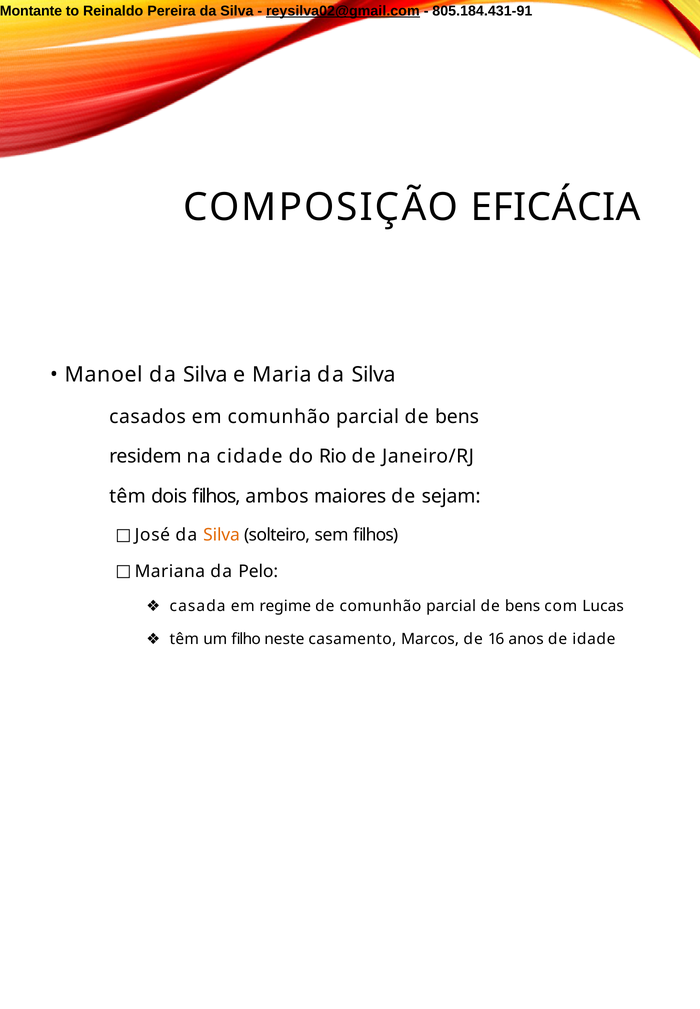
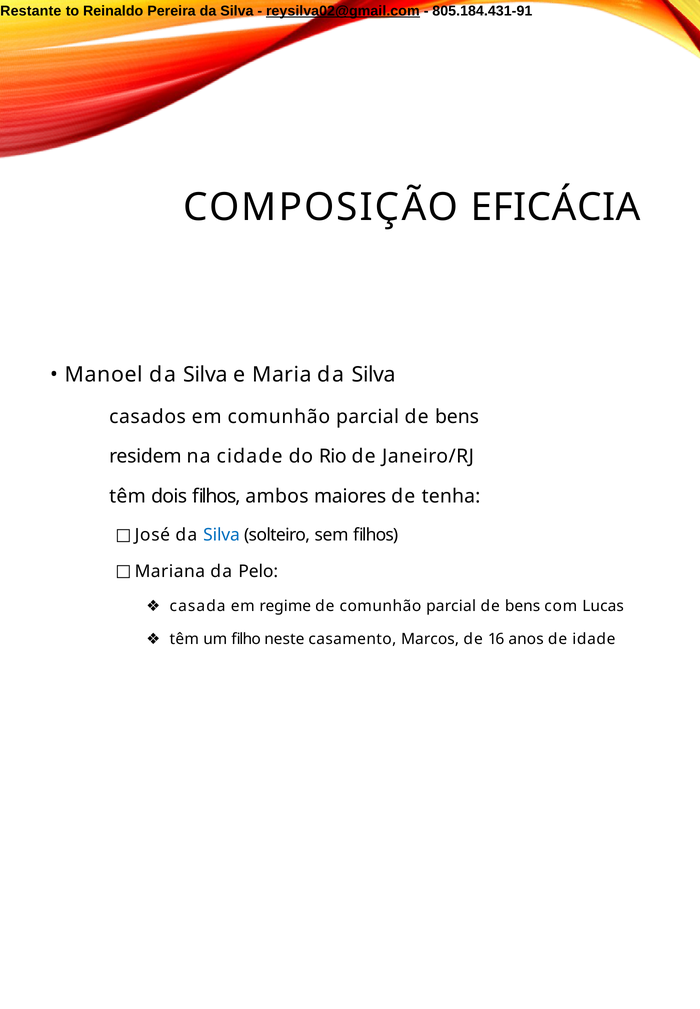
Montante: Montante -> Restante (31, 11)
sejam: sejam -> tenha (451, 497)
Silva colour: orange -> blue (222, 535)
